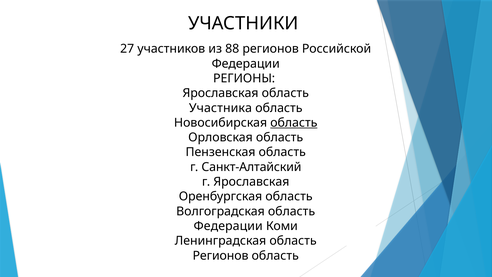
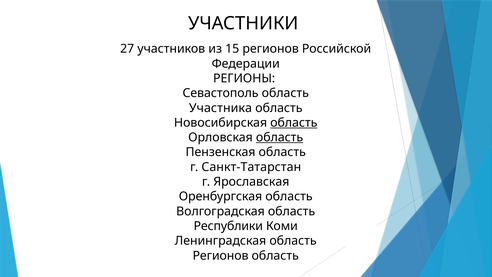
88: 88 -> 15 (232, 49)
Ярославская: Ярославская -> Севастополь (221, 93)
область underline: none -> present (280, 137)
Санкт-Алтайский: Санкт-Алтайский -> Санкт-Татарстан (251, 167)
Федерации: Федерации -> Республики (228, 226)
